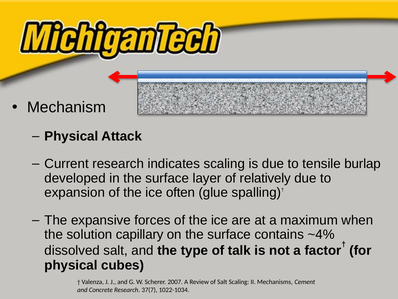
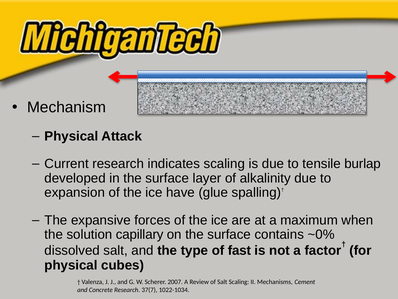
relatively: relatively -> alkalinity (265, 178)
often: often -> have (180, 192)
~4%: ~4% -> ~0% (321, 234)
talk: talk -> fast (239, 250)
